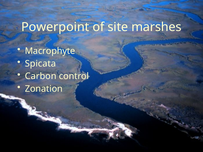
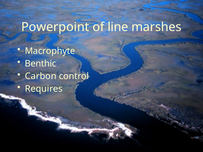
site: site -> line (118, 27)
Spicata: Spicata -> Benthic (41, 64)
Zonation: Zonation -> Requires (44, 89)
